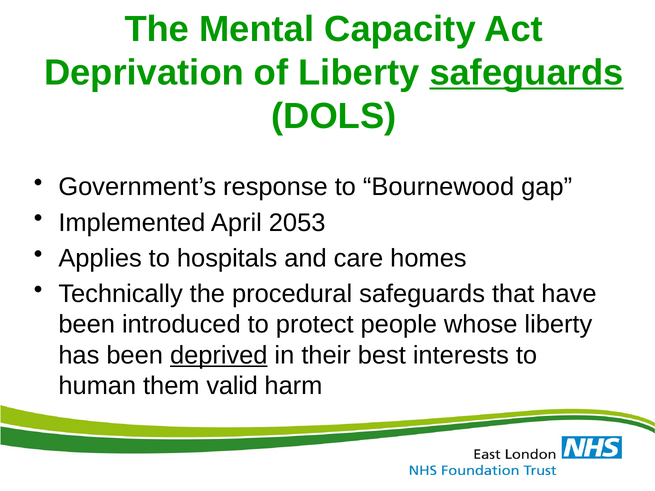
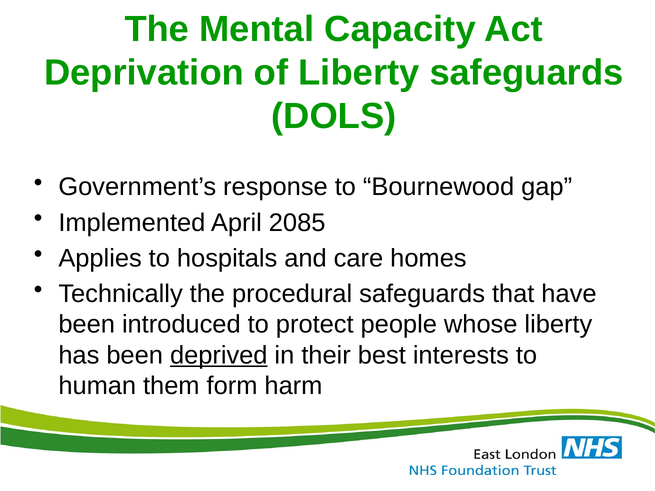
safeguards underline: present -> none (526, 73)
2053: 2053 -> 2085 (297, 223)
valid: valid -> form (232, 386)
